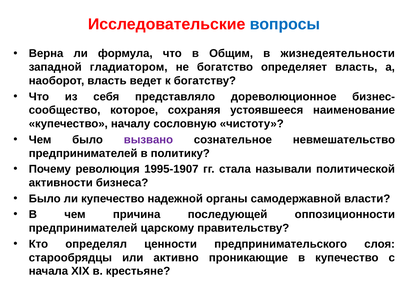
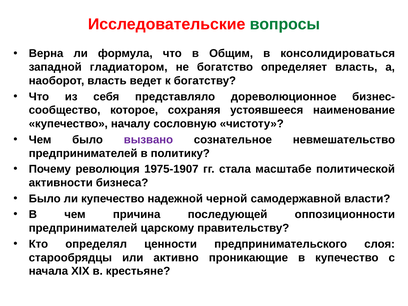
вопросы colour: blue -> green (285, 24)
жизнедеятельности: жизнедеятельности -> консолидироваться (338, 54)
1995-1907: 1995-1907 -> 1975-1907 (171, 169)
называли: называли -> масштабе (283, 169)
органы: органы -> черной (227, 199)
